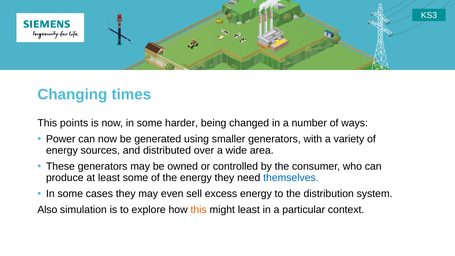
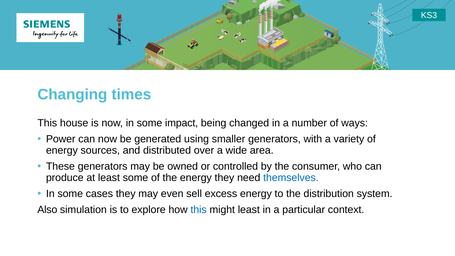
points: points -> house (74, 123)
harder: harder -> impact (182, 123)
this colour: orange -> blue (199, 210)
